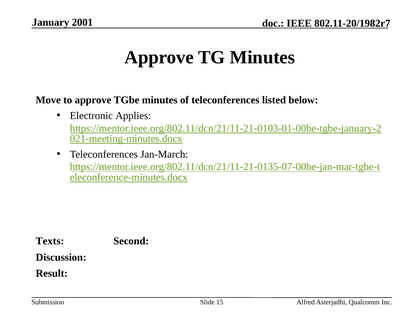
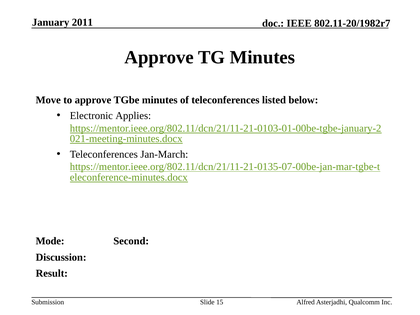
2001: 2001 -> 2011 (82, 22)
Texts: Texts -> Mode (50, 241)
